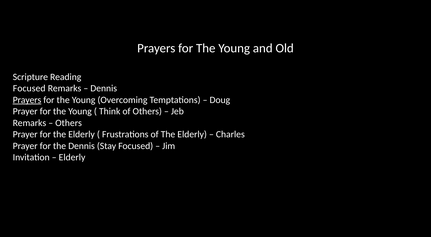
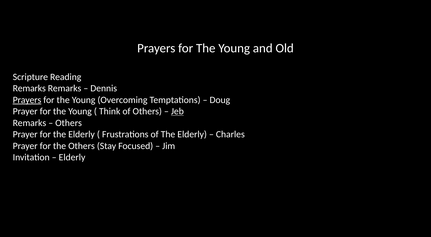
Focused: Focused -> Remarks (29, 88)
Jeb underline: none -> present (177, 111)
the Dennis: Dennis -> Others (82, 146)
